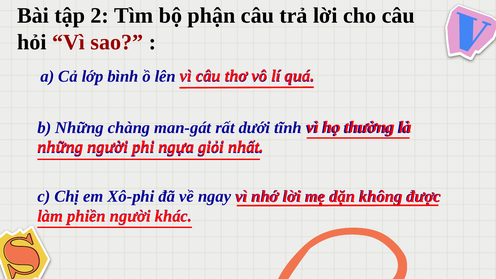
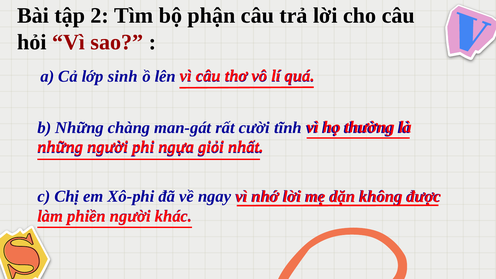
bình: bình -> sinh (123, 76)
dưới: dưới -> cười (254, 128)
